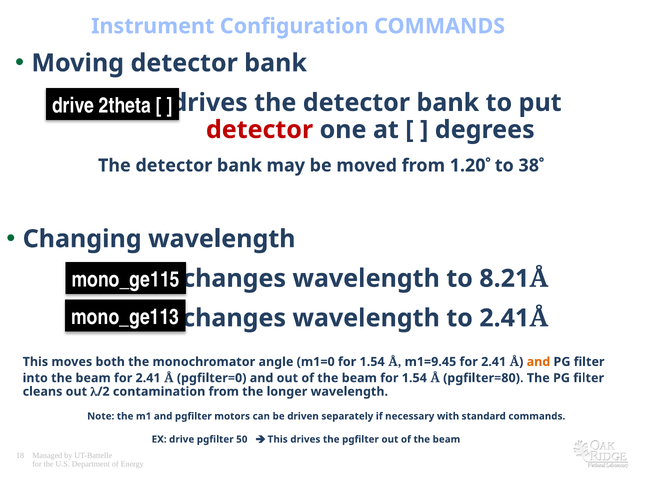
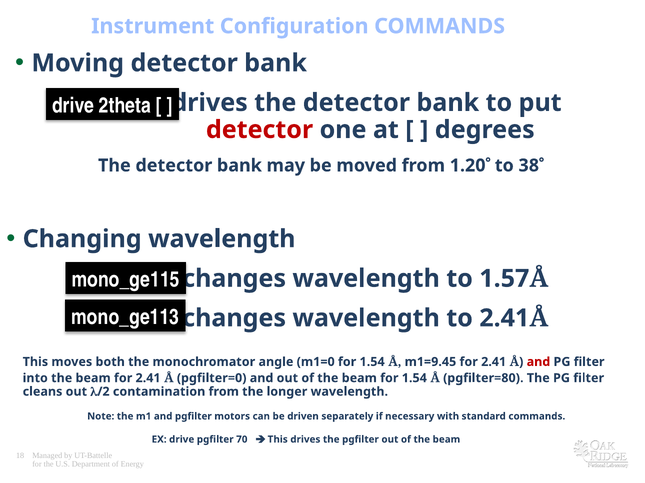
8.21: 8.21 -> 1.57 (504, 279)
and colour: orange -> red (538, 362)
50: 50 -> 70 (242, 440)
